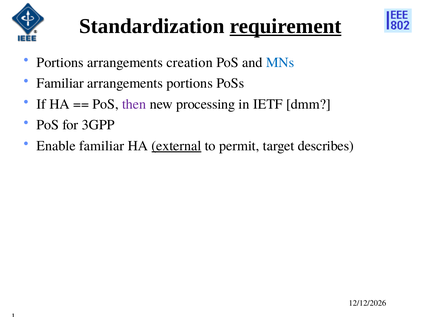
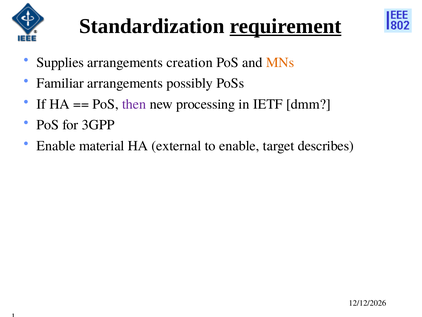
Portions: Portions -> Supplies (60, 62)
MNs colour: blue -> orange (280, 62)
arrangements portions: portions -> possibly (190, 83)
Enable familiar: familiar -> material (102, 146)
external underline: present -> none (176, 146)
to permit: permit -> enable (239, 146)
